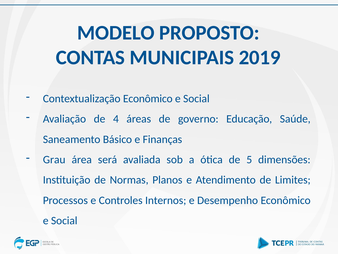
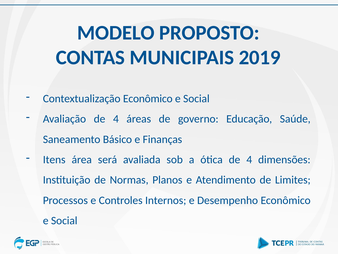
Grau: Grau -> Itens (54, 159)
ótica de 5: 5 -> 4 (249, 159)
